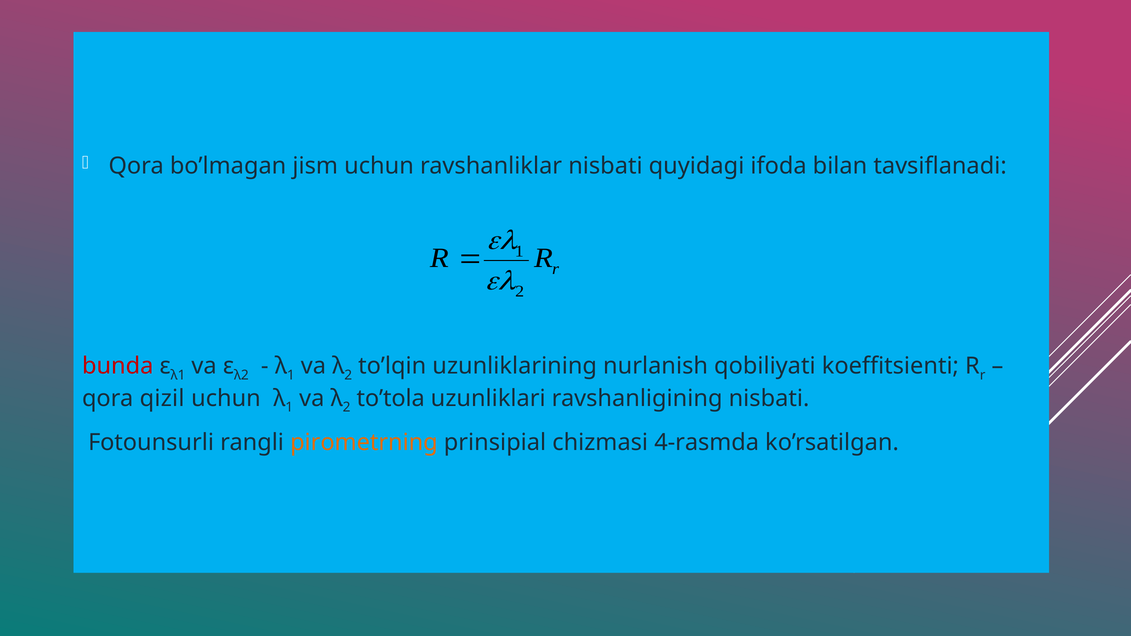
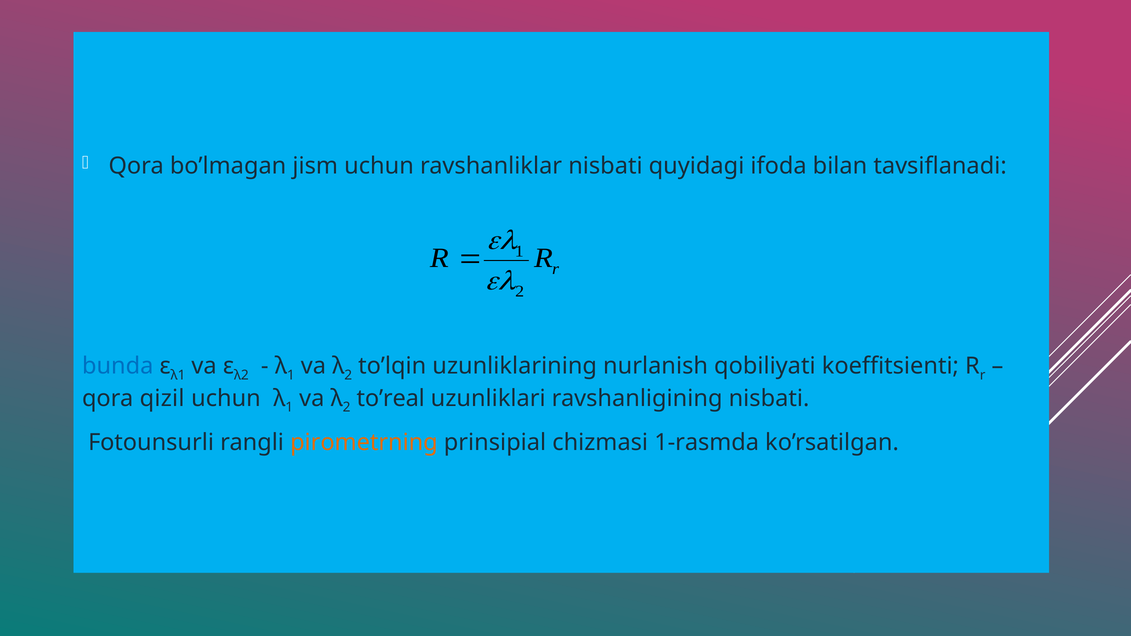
bunda colour: red -> blue (118, 366)
to’tola: to’tola -> to’real (391, 398)
4-rasmda: 4-rasmda -> 1-rasmda (707, 442)
